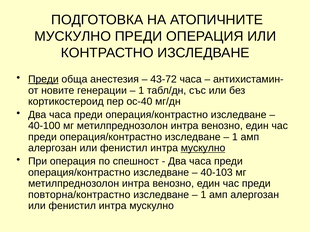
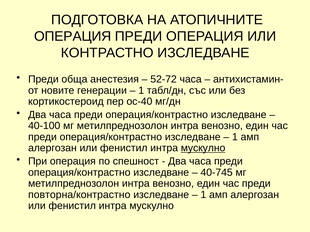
МУСКУЛНО: МУСКУЛНО -> ОПЕРАЦИЯ (73, 36)
Преди underline: present -> none (43, 79)
43-72: 43-72 -> 52-72 (164, 79)
40-103: 40-103 -> 40-745 (217, 173)
